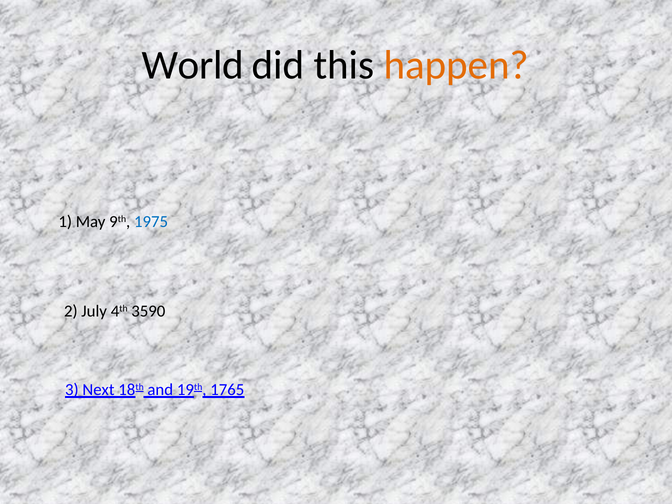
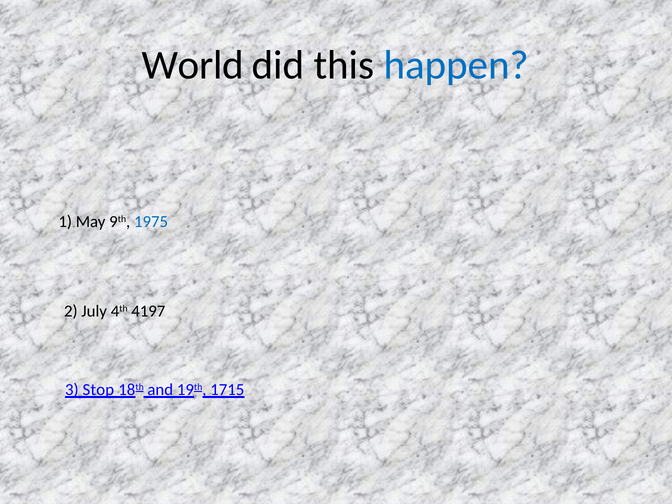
happen colour: orange -> blue (456, 65)
3590: 3590 -> 4197 (148, 311)
Next: Next -> Stop (98, 390)
1765: 1765 -> 1715 (227, 390)
